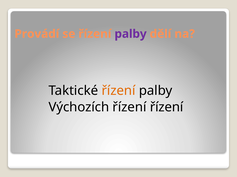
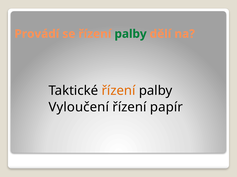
palby colour: purple -> green (131, 34)
Výchozích: Výchozích -> Vyloučení (79, 108)
řízení řízení: řízení -> papír (166, 108)
